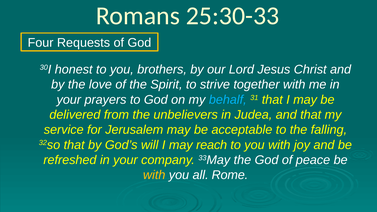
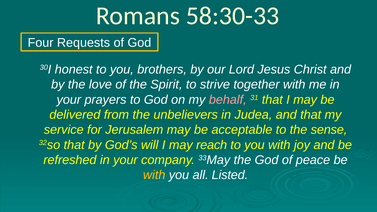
25:30-33: 25:30-33 -> 58:30-33 (233, 16)
behalf colour: light blue -> pink (228, 100)
falling: falling -> sense (329, 130)
Rome: Rome -> Listed (230, 175)
